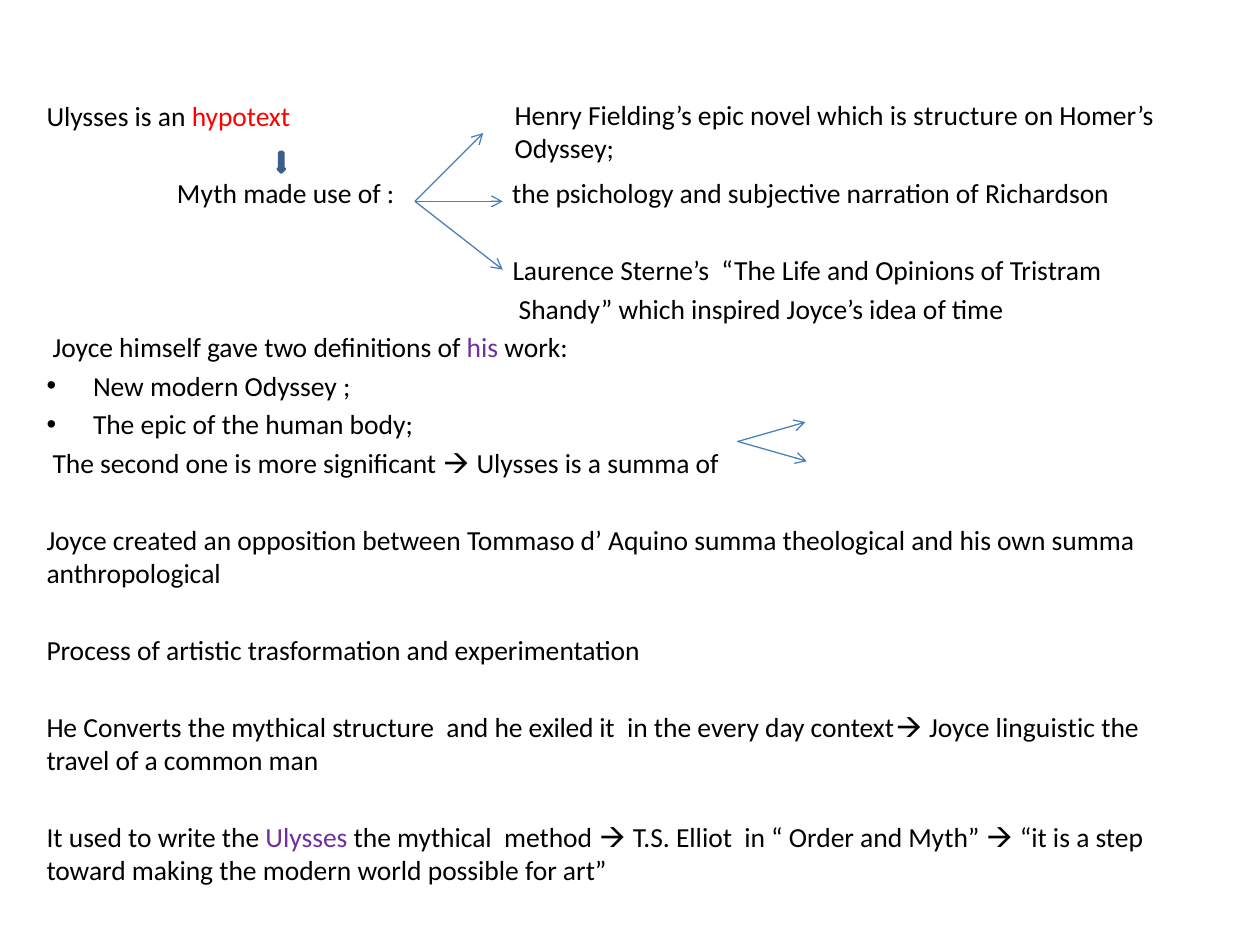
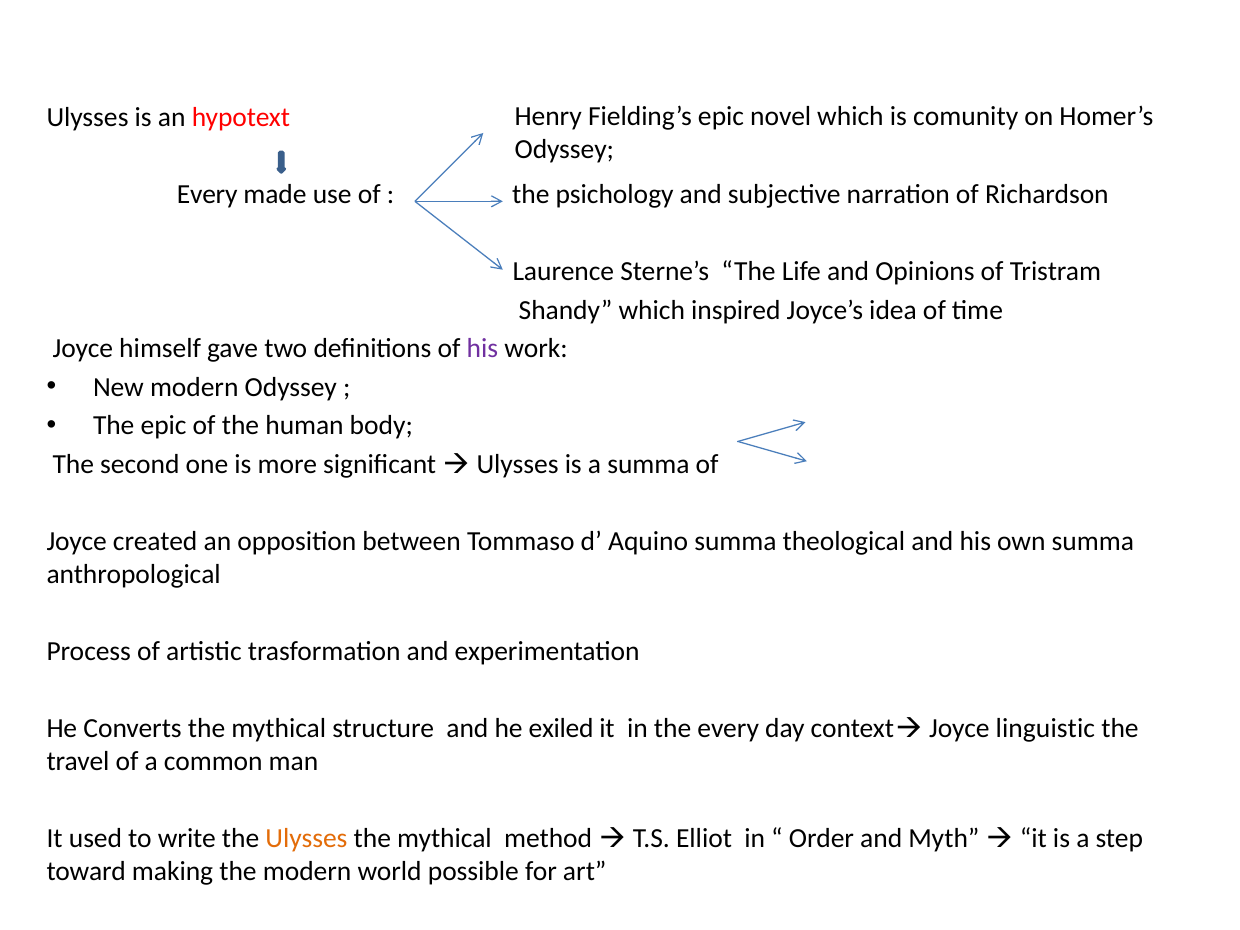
is structure: structure -> comunity (966, 116)
Myth: Myth -> Every (207, 194)
Ulysses colour: purple -> orange (306, 838)
